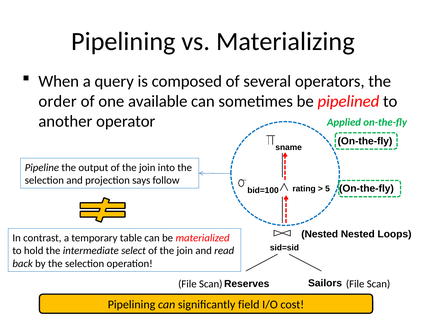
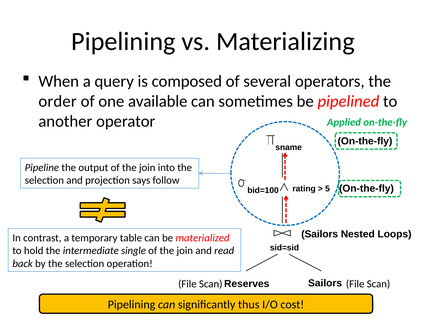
Nested: Nested -> Sailors (320, 235)
select: select -> single (134, 251)
field: field -> thus (249, 305)
